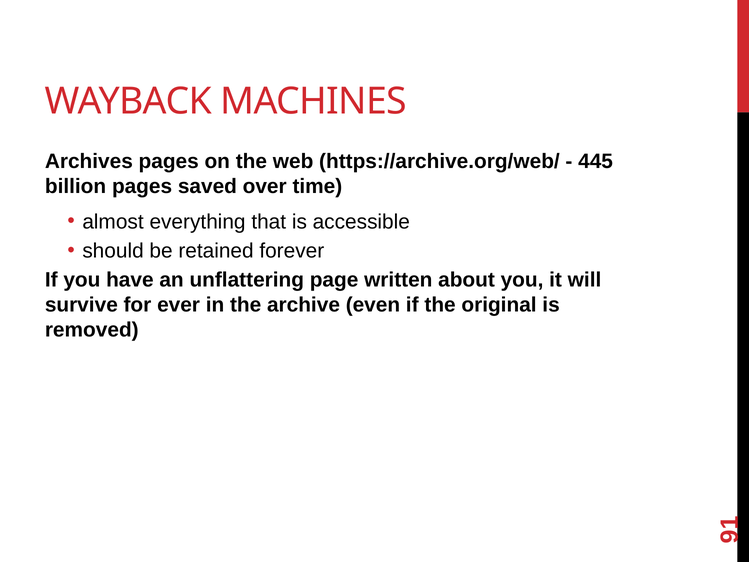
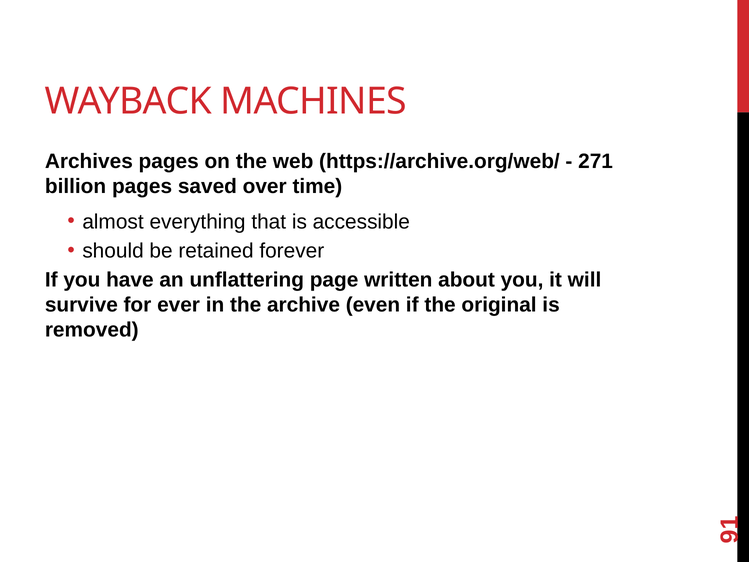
445: 445 -> 271 (596, 161)
